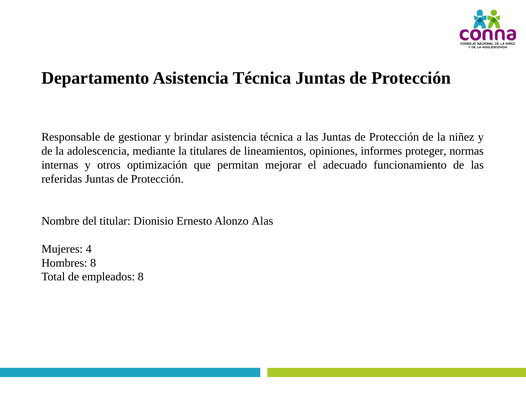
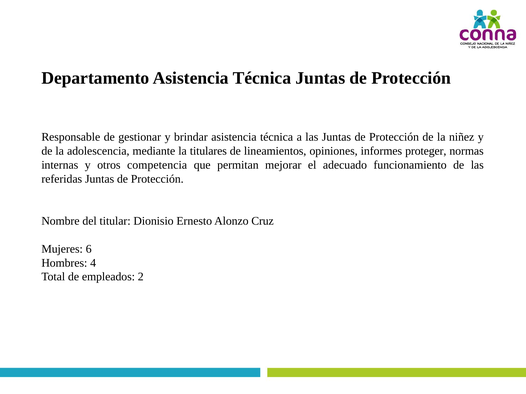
optimización: optimización -> competencia (157, 165)
Alas: Alas -> Cruz (263, 221)
4: 4 -> 6 (89, 249)
Hombres 8: 8 -> 4 (93, 263)
empleados 8: 8 -> 2 (141, 277)
